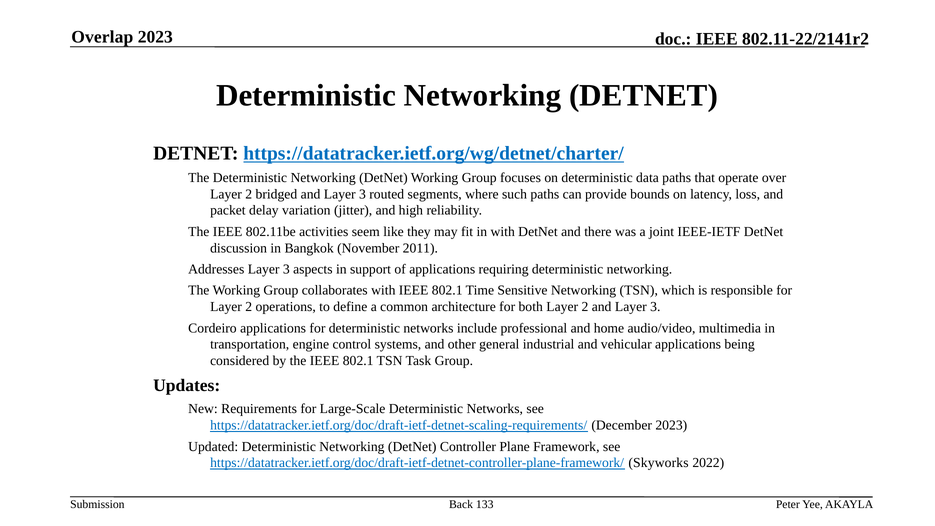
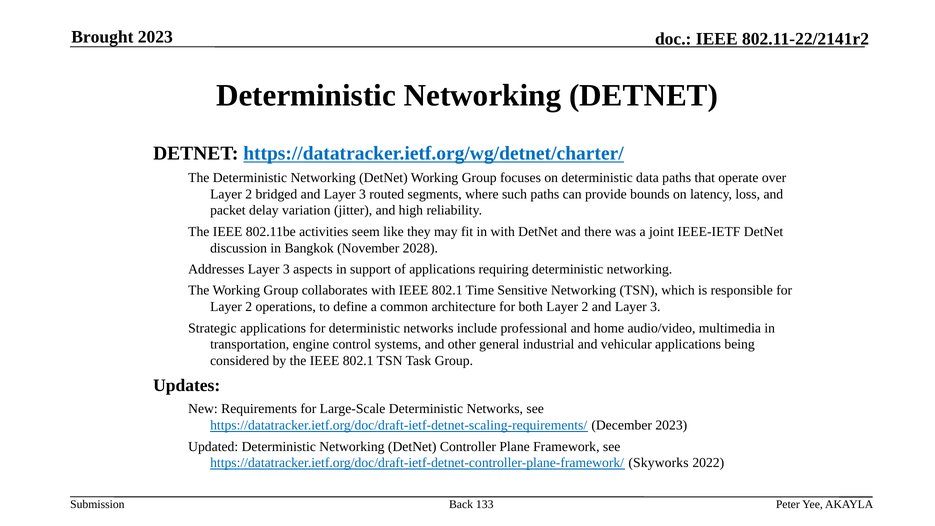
Overlap: Overlap -> Brought (102, 37)
2011: 2011 -> 2028 (420, 248)
Cordeiro: Cordeiro -> Strategic (212, 328)
